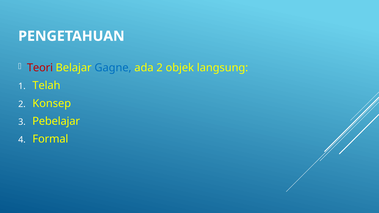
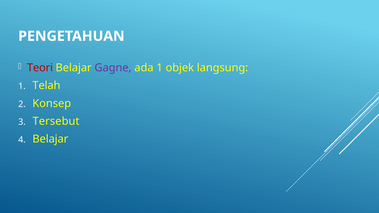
Gagne colour: blue -> purple (113, 68)
ada 2: 2 -> 1 (160, 68)
Pebelajar: Pebelajar -> Tersebut (56, 121)
4 Formal: Formal -> Belajar (50, 139)
